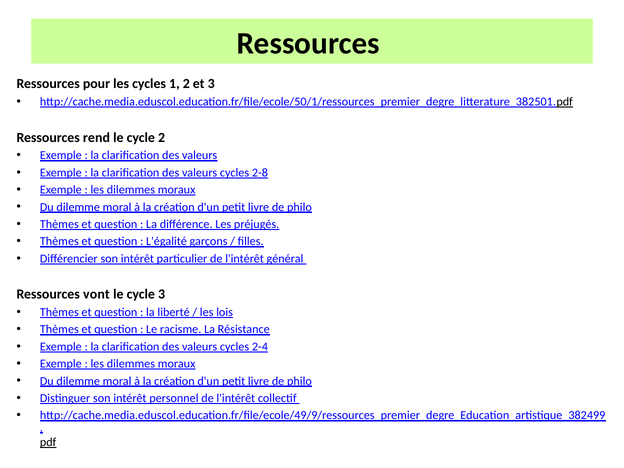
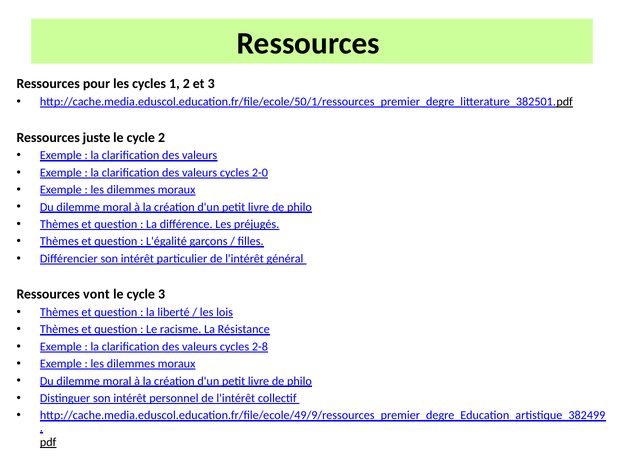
rend: rend -> juste (97, 138)
2-8: 2-8 -> 2-0 (260, 173)
2-4: 2-4 -> 2-8 (260, 347)
